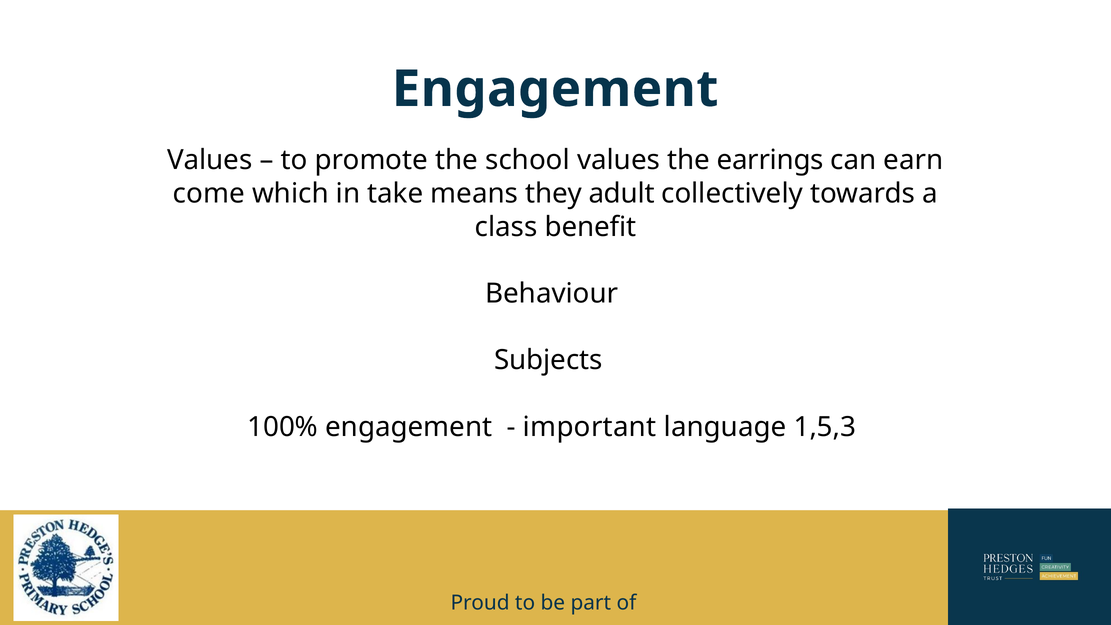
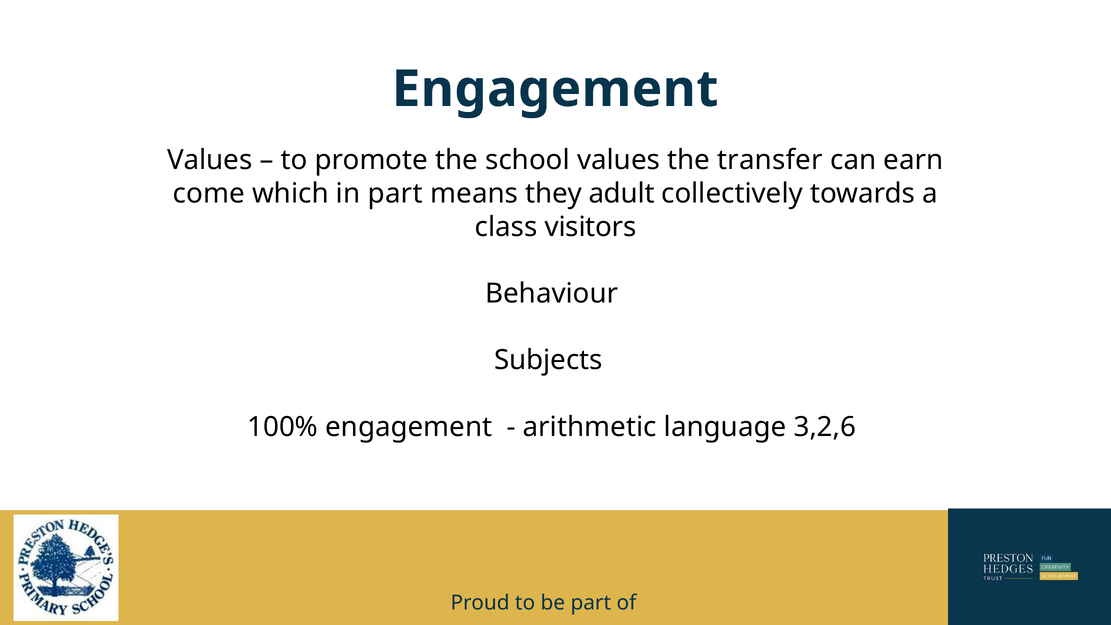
earrings: earrings -> transfer (770, 160)
in take: take -> part (395, 193)
benefit: benefit -> visitors (591, 227)
important: important -> arithmetic (590, 427)
1,5,3: 1,5,3 -> 3,2,6 (825, 427)
